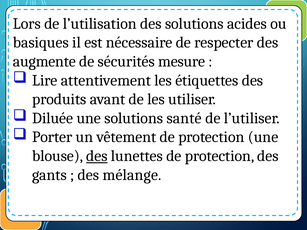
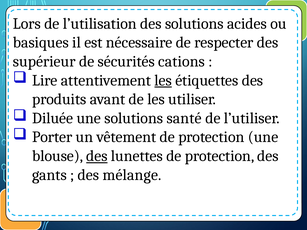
augmente: augmente -> supérieur (44, 61)
mesure: mesure -> cations (182, 61)
les underline: none -> present (163, 80)
